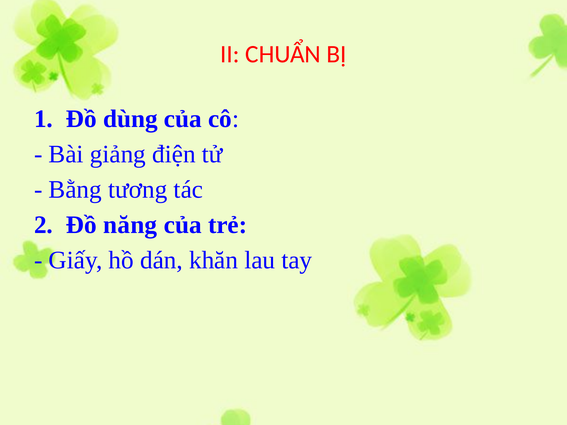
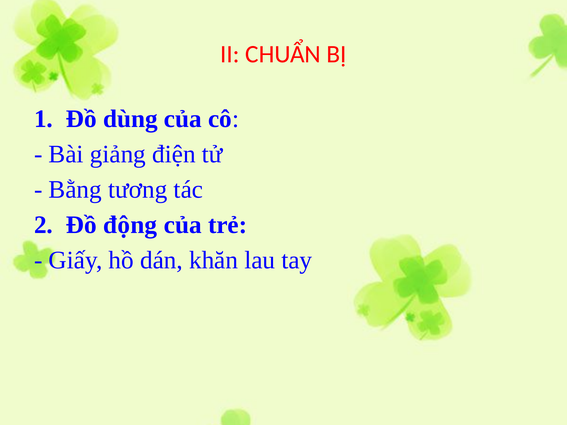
năng: năng -> động (130, 225)
